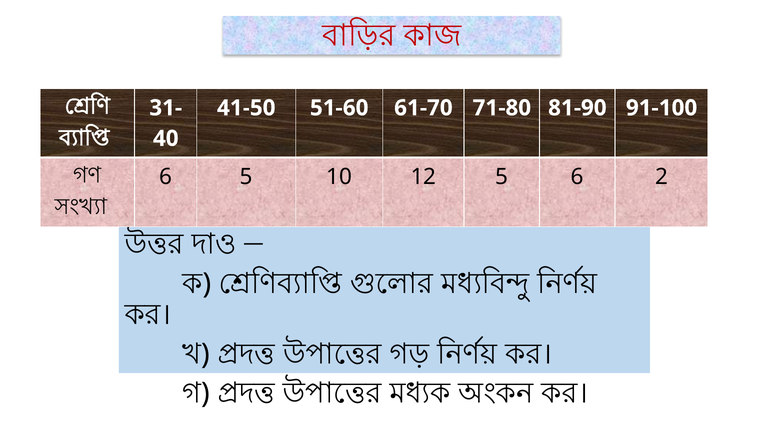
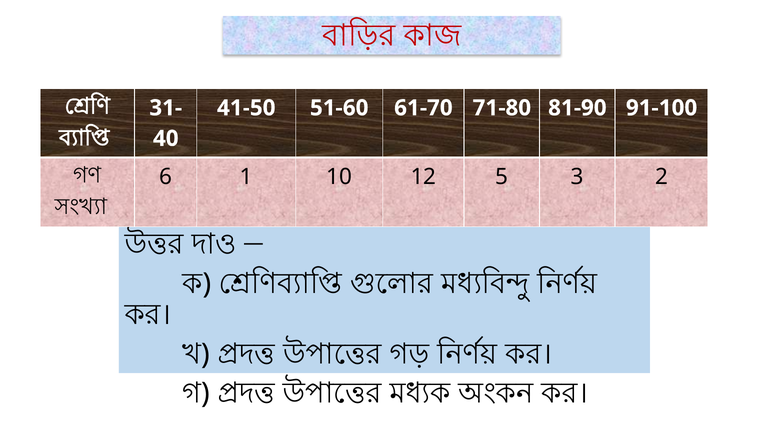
6 5: 5 -> 1 (246, 177)
5 6: 6 -> 3 (577, 177)
